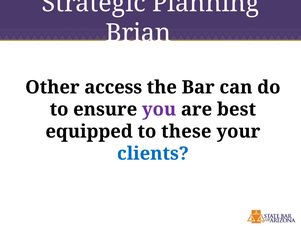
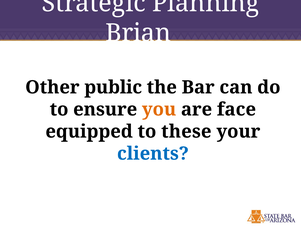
access: access -> public (113, 87)
you colour: purple -> orange (159, 109)
best: best -> face (236, 109)
